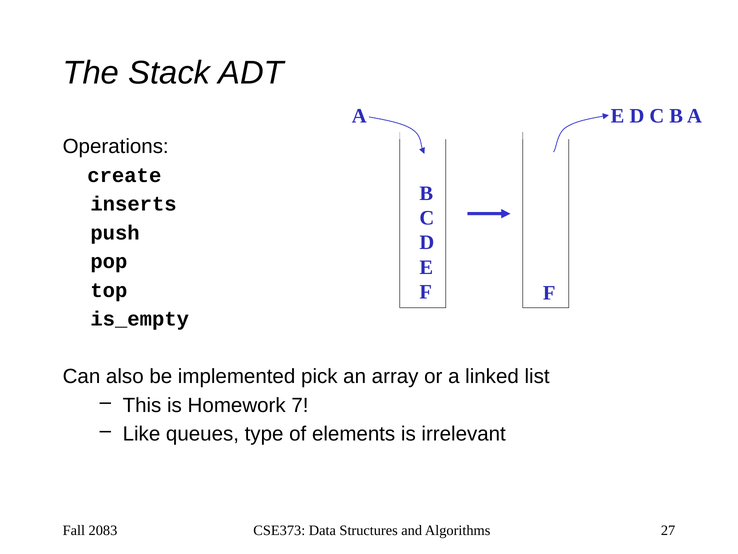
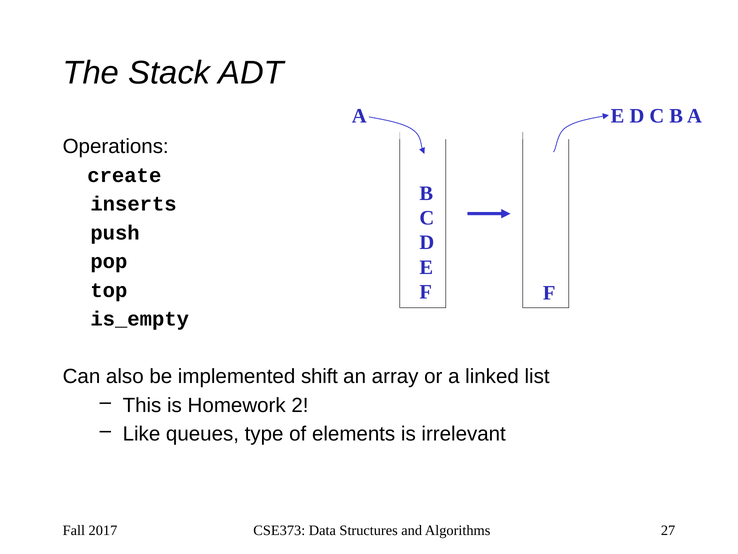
pick: pick -> shift (319, 376)
7: 7 -> 2 (300, 405)
2083: 2083 -> 2017 (103, 530)
